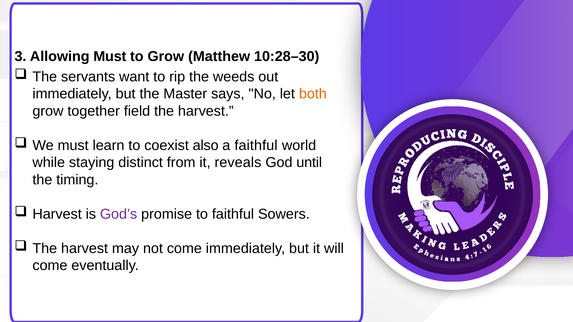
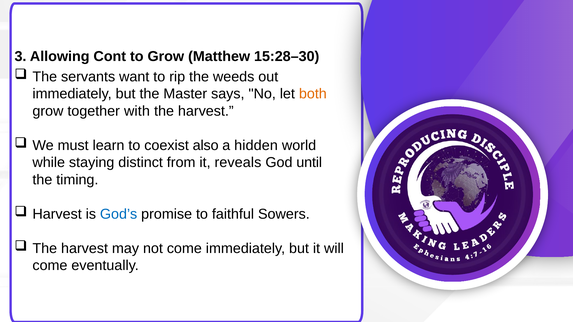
Allowing Must: Must -> Cont (110, 56)
10:28–30: 10:28–30 -> 15:28–30 (287, 56)
field: field -> with (137, 111)
a faithful: faithful -> hidden (256, 145)
God’s colour: purple -> blue (119, 214)
